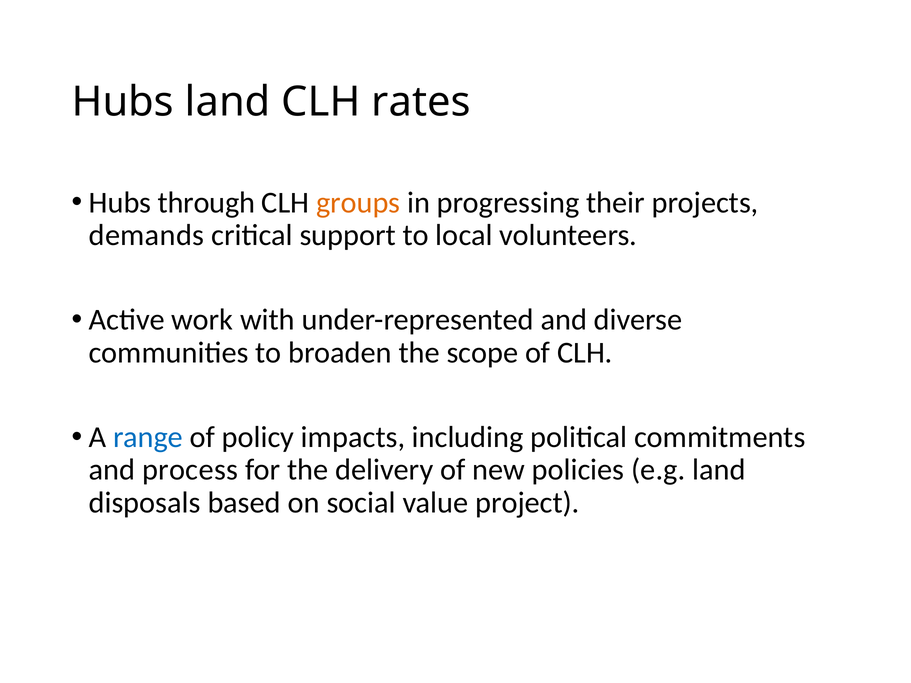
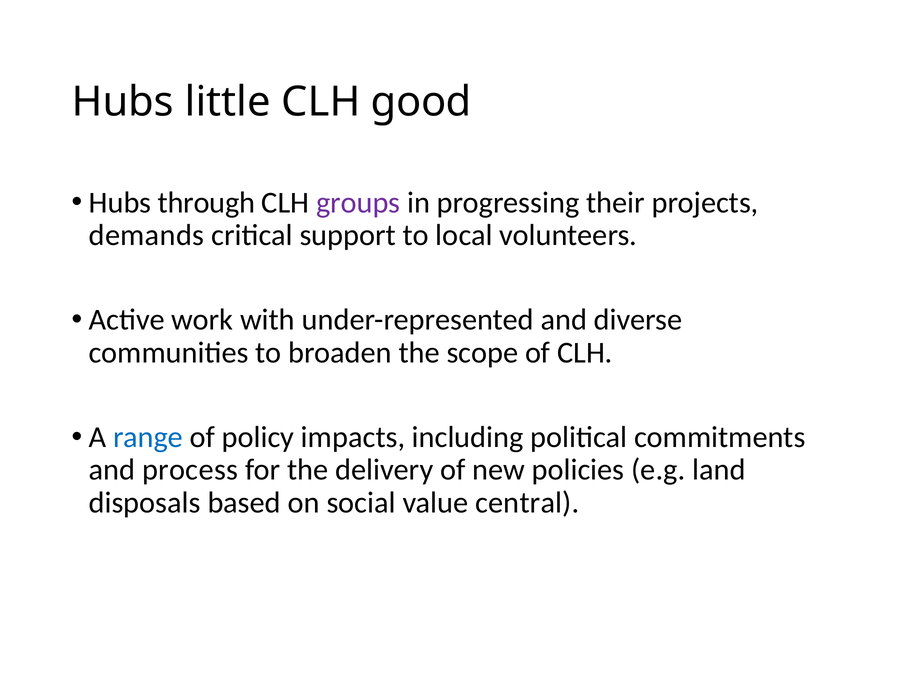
Hubs land: land -> little (228, 102)
rates: rates -> good (421, 102)
groups colour: orange -> purple (358, 203)
project: project -> central (527, 503)
